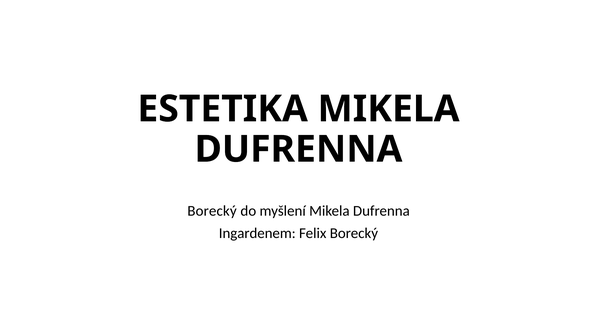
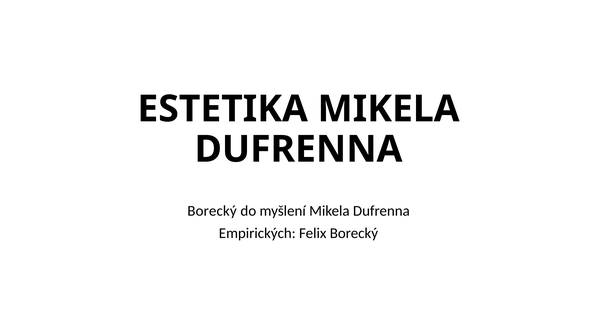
Ingardenem: Ingardenem -> Empirických (257, 233)
